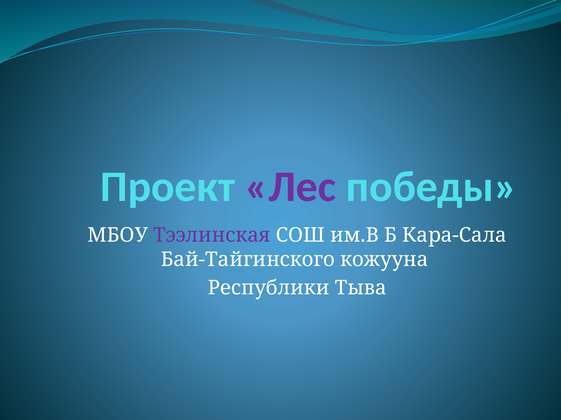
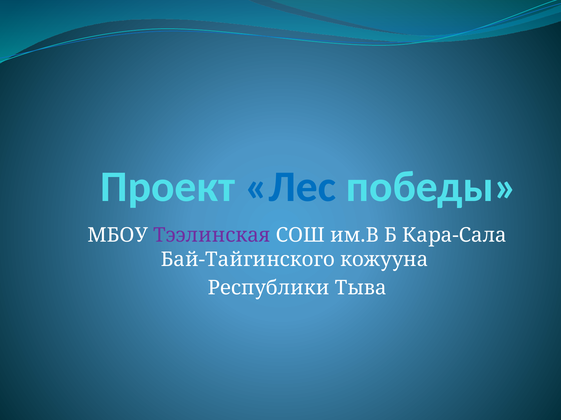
Лес colour: purple -> blue (290, 187)
